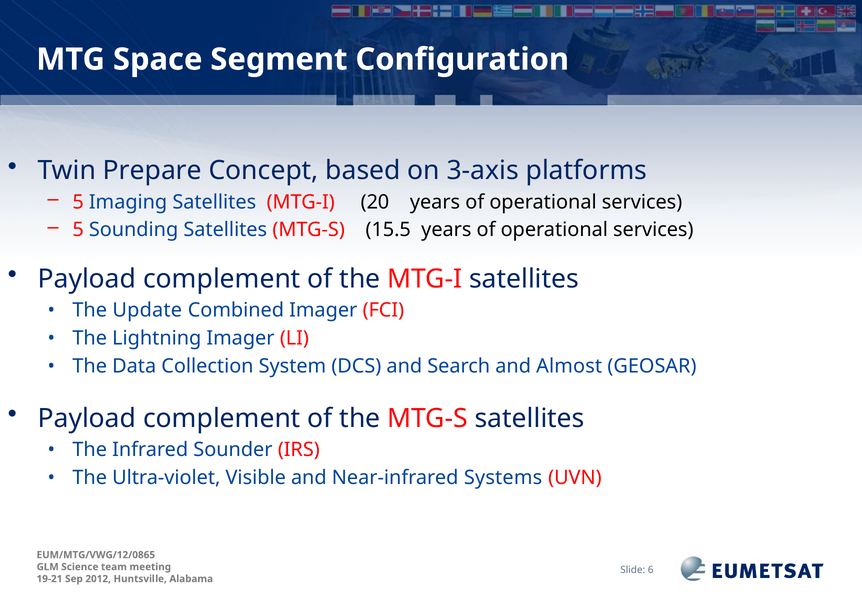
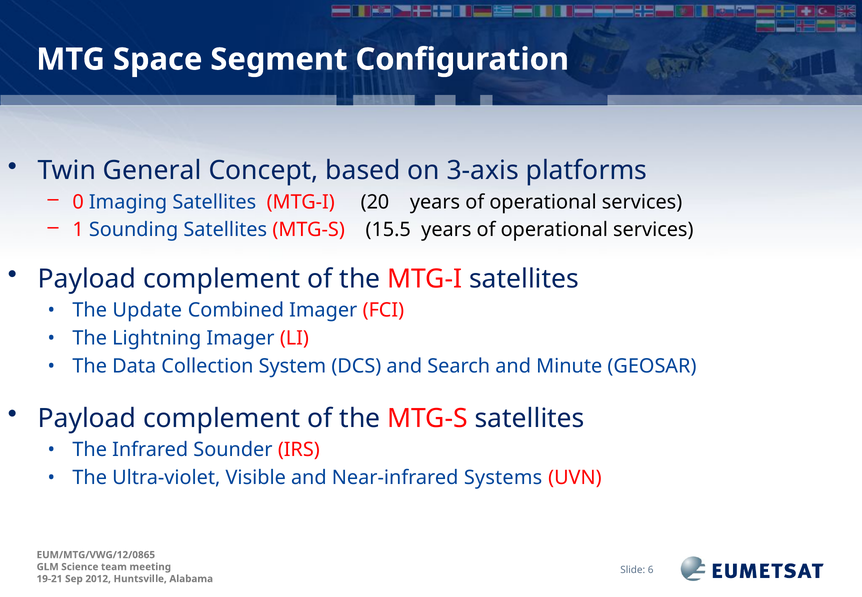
Prepare: Prepare -> General (152, 171)
5: 5 -> 0 (78, 202)
5: 5 -> 1 (78, 230)
Almost: Almost -> Minute (569, 366)
